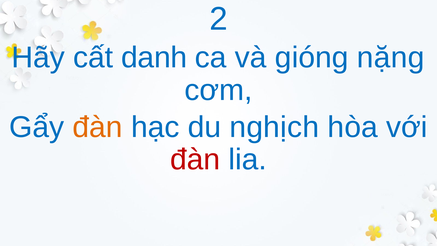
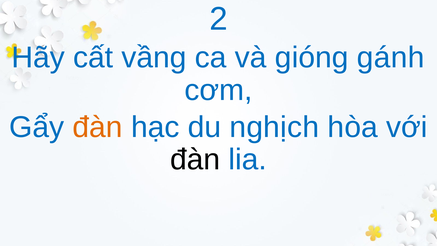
danh: danh -> vầng (154, 58)
nặng: nặng -> gánh (391, 58)
đàn colour: red -> black (195, 160)
